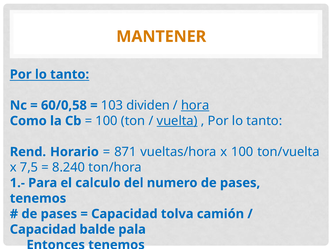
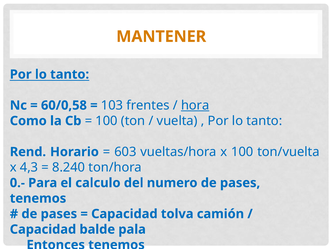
dividen: dividen -> frentes (148, 105)
vuelta underline: present -> none (177, 121)
871: 871 -> 603 (125, 152)
7,5: 7,5 -> 4,3 (29, 167)
1.-: 1.- -> 0.- (17, 183)
